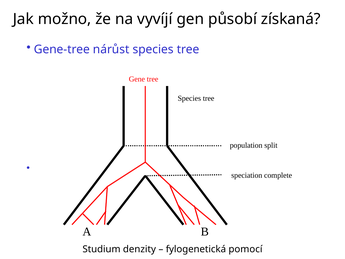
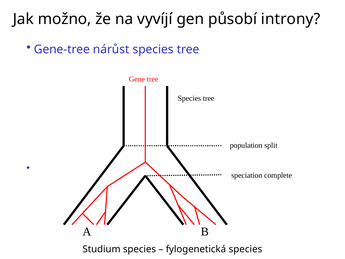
získaná: získaná -> introny (291, 19)
Studium denzity: denzity -> species (139, 249)
fylogenetická pomocí: pomocí -> species (245, 249)
